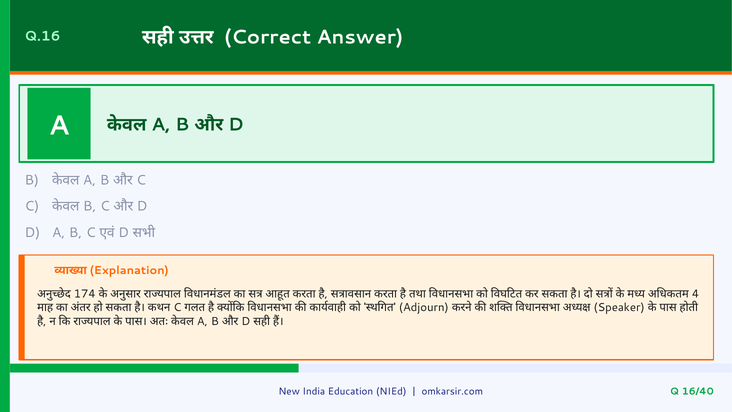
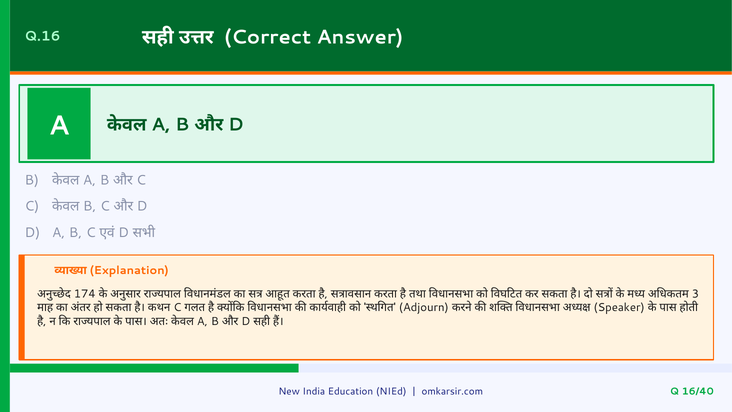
4: 4 -> 3 (695, 294)
